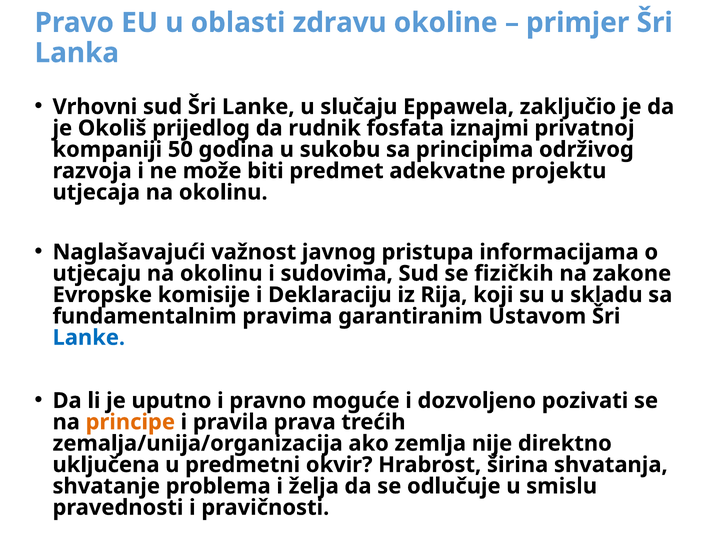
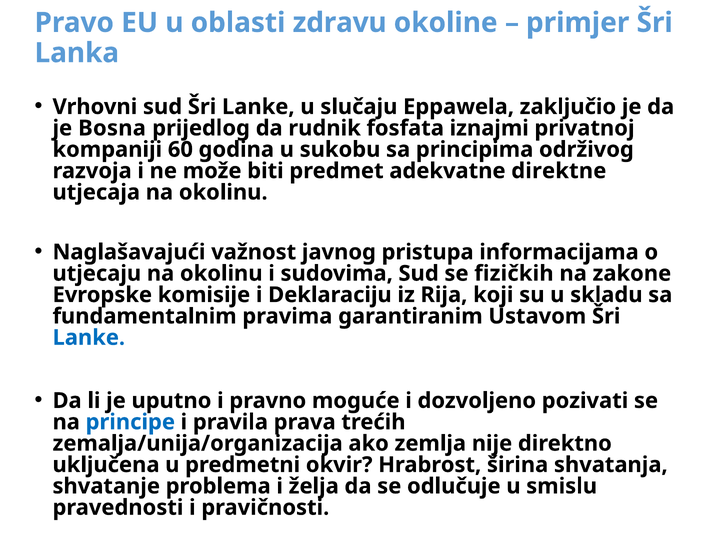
Okoliš: Okoliš -> Bosna (112, 128)
50: 50 -> 60 (180, 150)
projektu: projektu -> direktne (559, 171)
principe colour: orange -> blue (130, 422)
